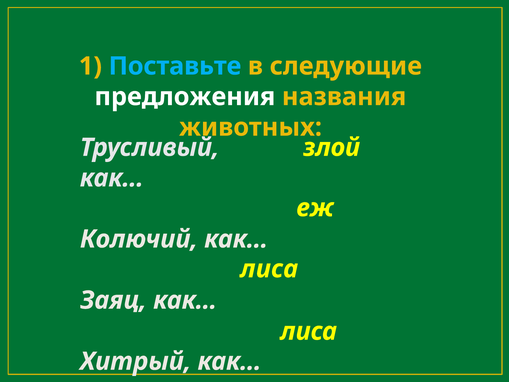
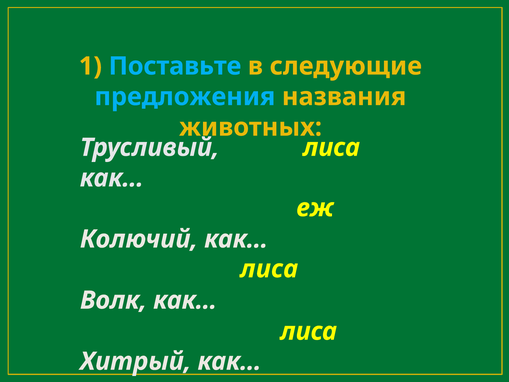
предложения colour: white -> light blue (185, 97)
злой: злой -> лиса (331, 147)
Заяц: Заяц -> Волк (113, 300)
